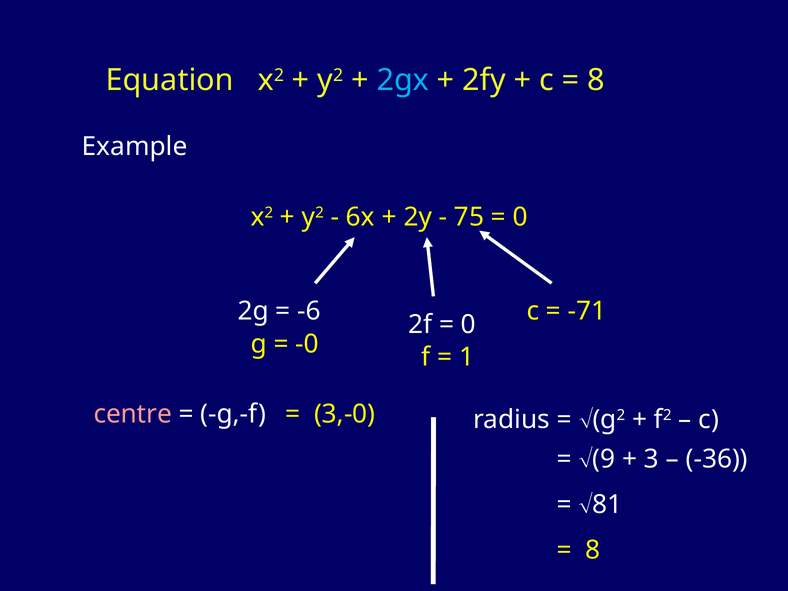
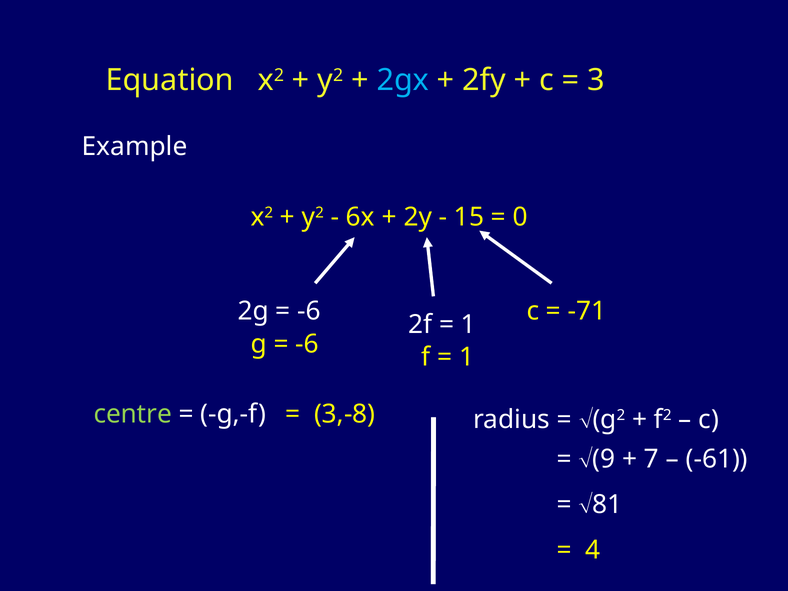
8: 8 -> 3 (596, 80)
75: 75 -> 15 (469, 217)
0: 0 -> 1 (468, 324)
-0: -0 -> -6 (307, 344)
centre colour: pink -> light green (133, 414)
3,-0: 3,-0 -> 3,-8 (345, 414)
3: 3 -> 7 (651, 459)
-36: -36 -> -61 (717, 459)
8: 8 -> 4 (593, 550)
